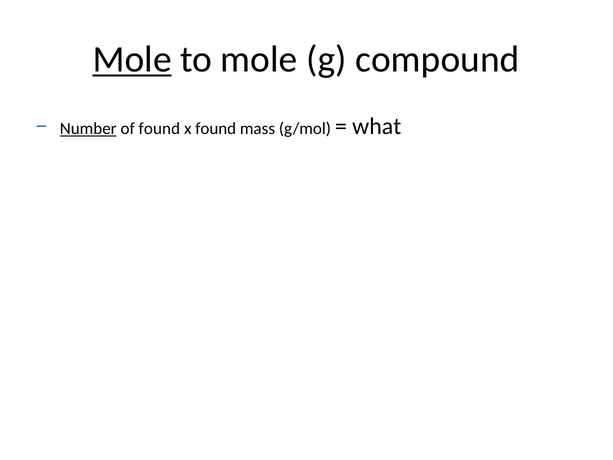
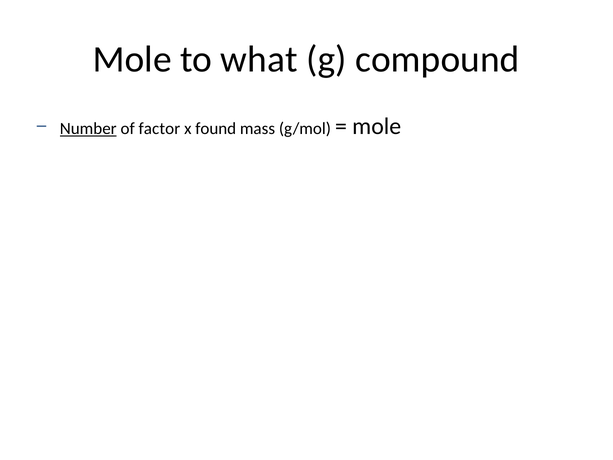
Mole underline: present -> none (132, 59)
to mole: mole -> what (259, 59)
of found: found -> factor (159, 129)
what: what -> mole (377, 126)
